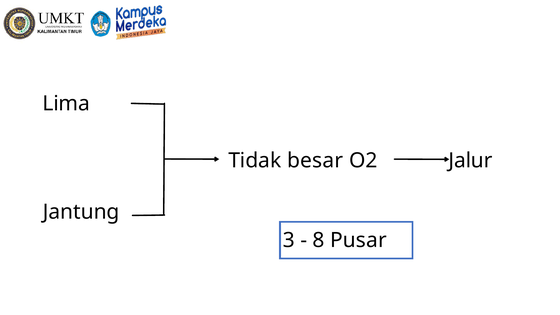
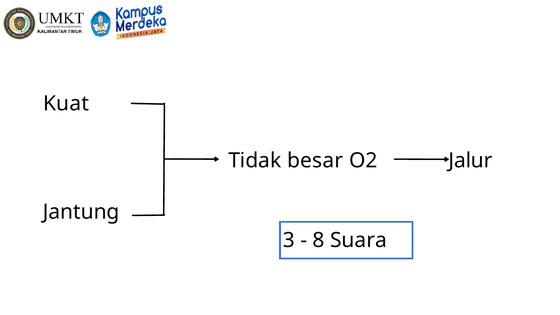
Lima: Lima -> Kuat (66, 104)
Pusar: Pusar -> Suara (358, 240)
